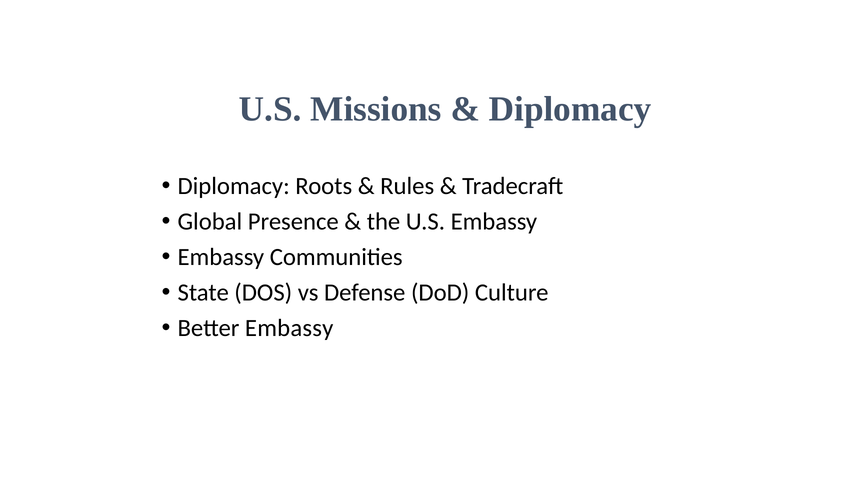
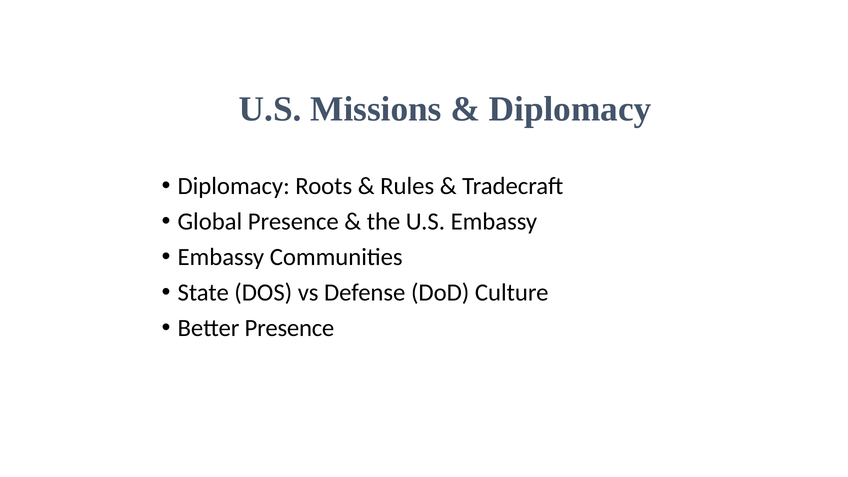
Better Embassy: Embassy -> Presence (289, 328)
